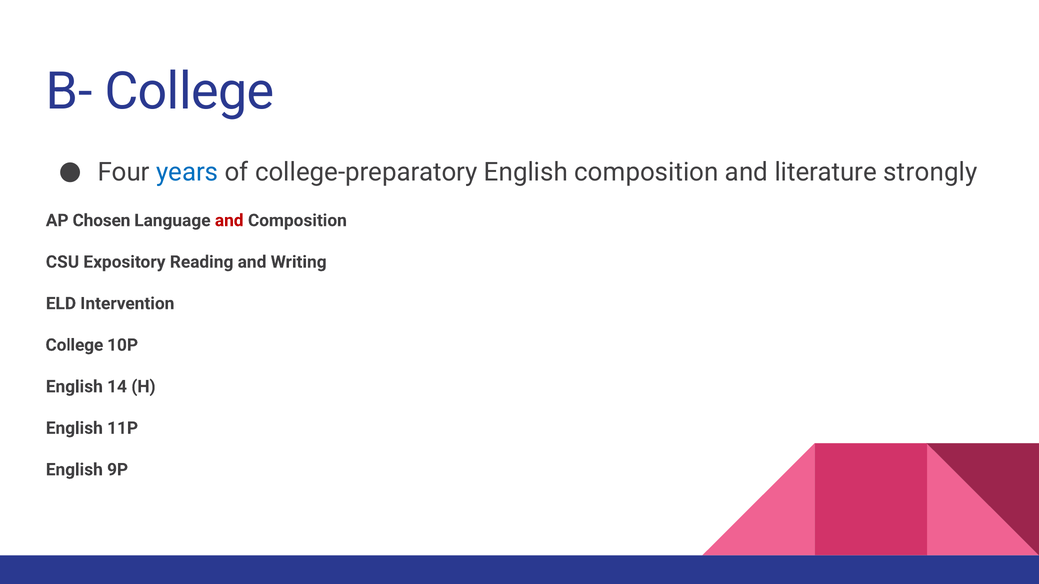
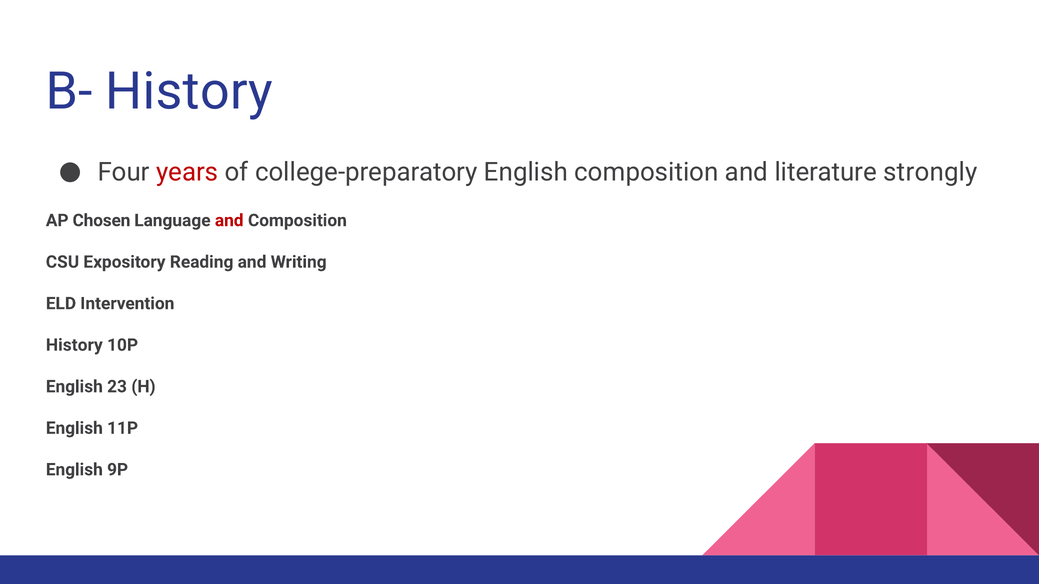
B- College: College -> History (189, 92)
years colour: blue -> red (187, 172)
College: College -> History (74, 345)
14: 14 -> 23 (117, 387)
